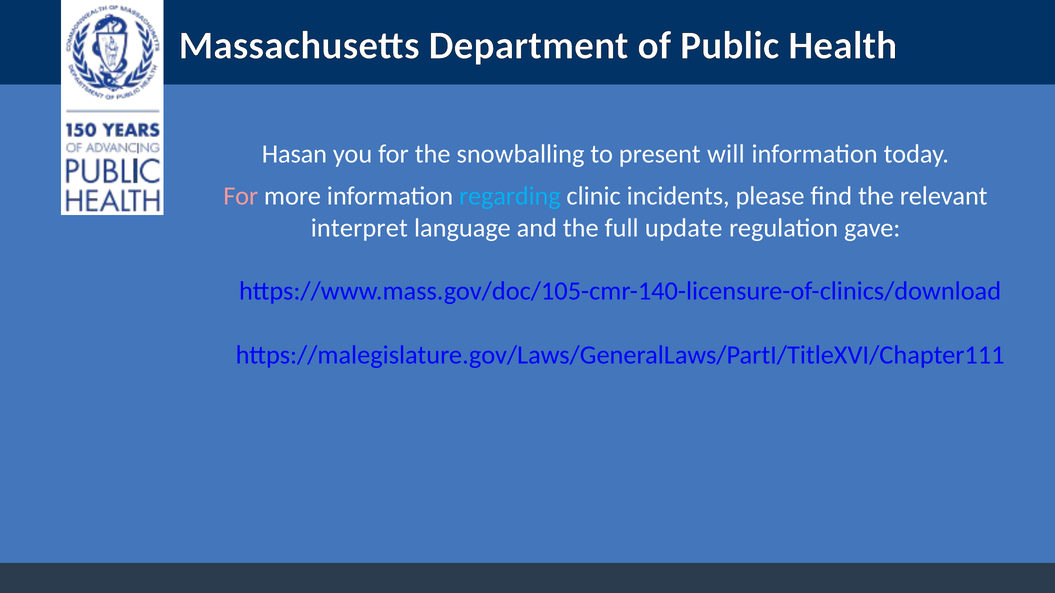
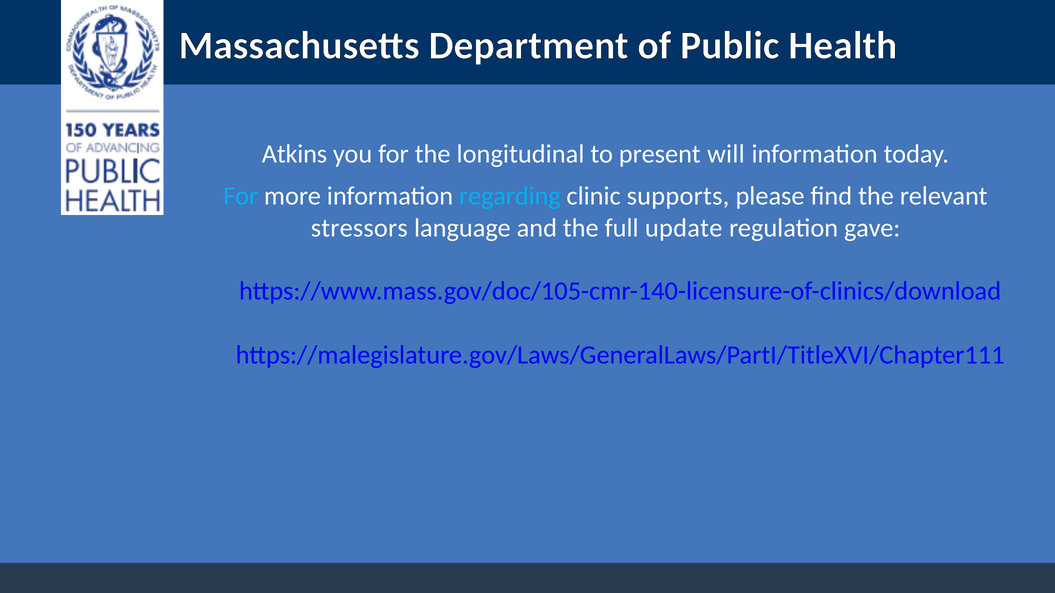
Hasan: Hasan -> Atkins (294, 154)
snowballing: snowballing -> longitudinal (521, 154)
For colour: pink -> light blue (241, 196)
incidents: incidents -> supports (678, 196)
interpret: interpret -> stressors (359, 228)
